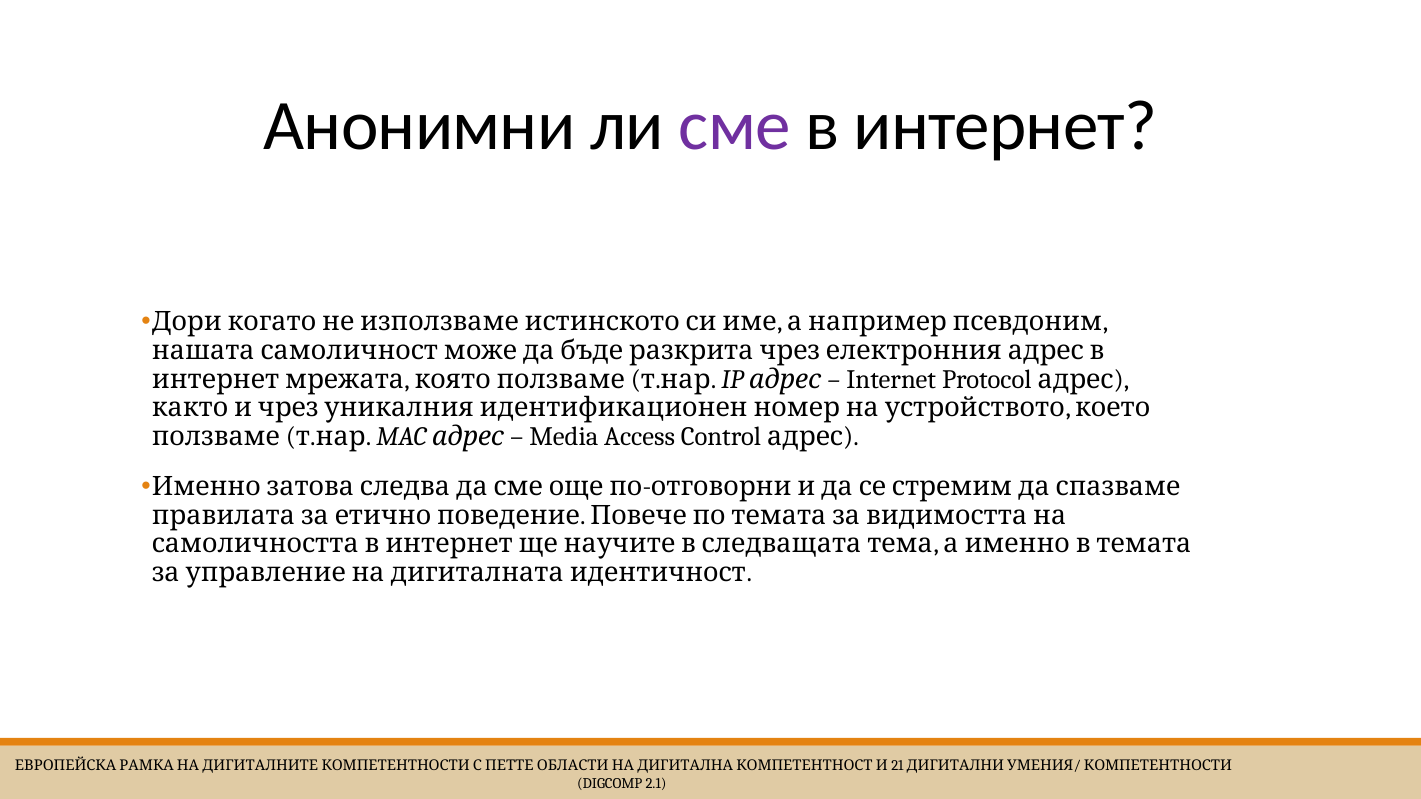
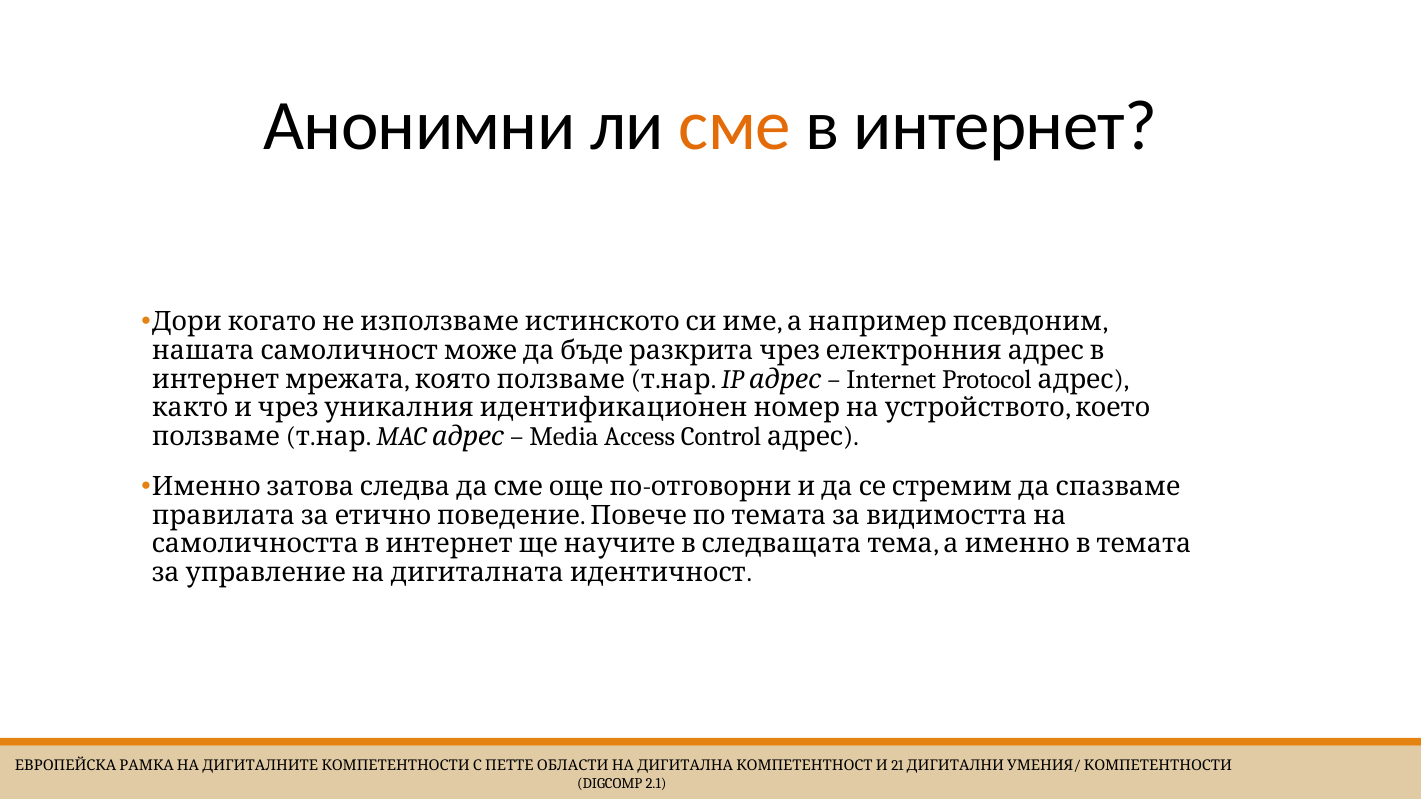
сме colour: purple -> orange (735, 126)
